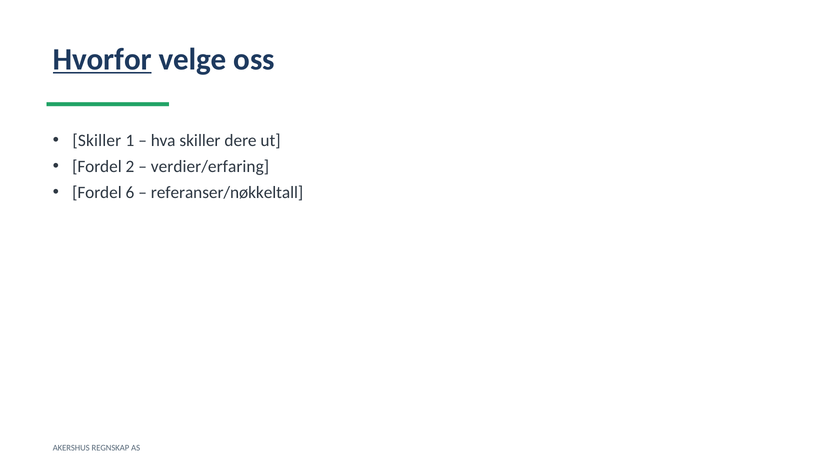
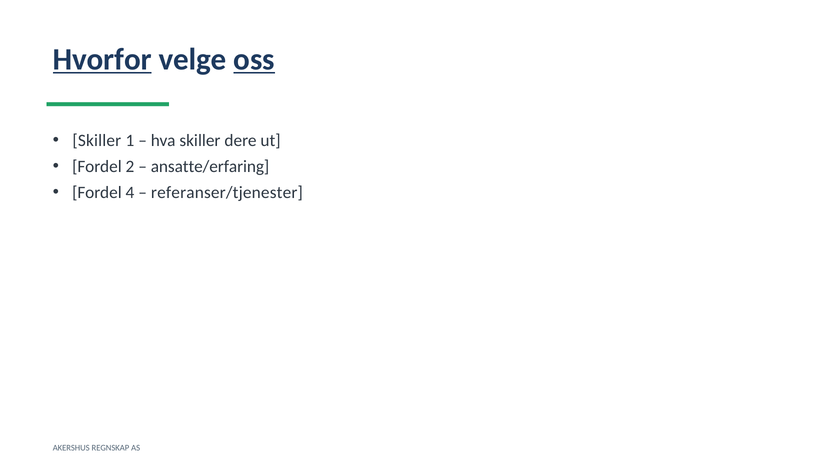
oss underline: none -> present (254, 59)
verdier/erfaring: verdier/erfaring -> ansatte/erfaring (210, 166)
6: 6 -> 4 (130, 192)
referanser/nøkkeltall: referanser/nøkkeltall -> referanser/tjenester (227, 192)
